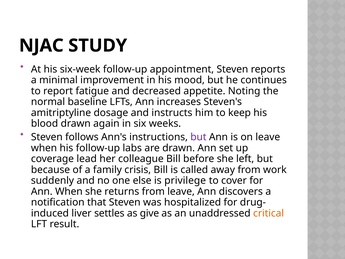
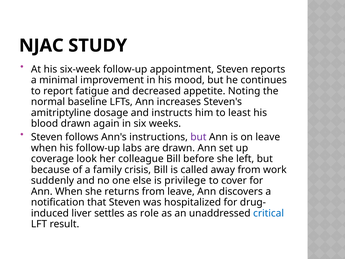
keep: keep -> least (239, 113)
lead: lead -> look (87, 159)
give: give -> role (149, 213)
critical colour: orange -> blue (269, 213)
